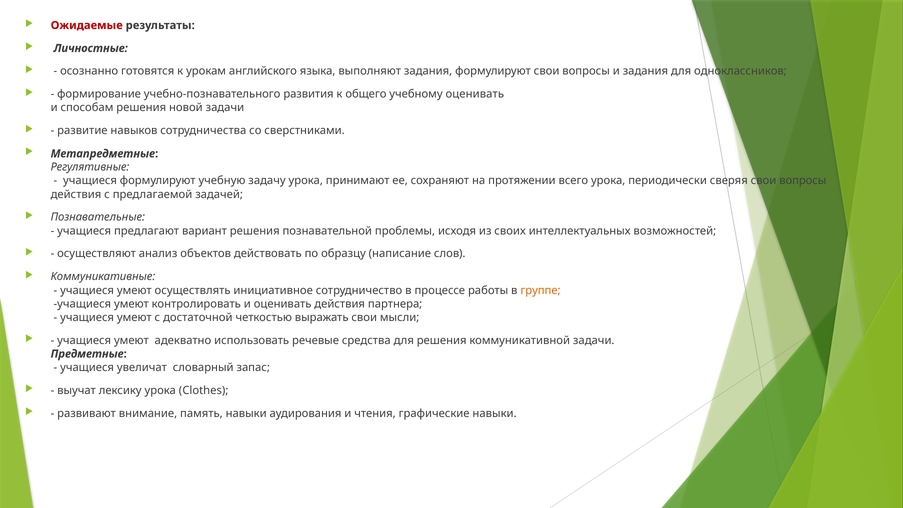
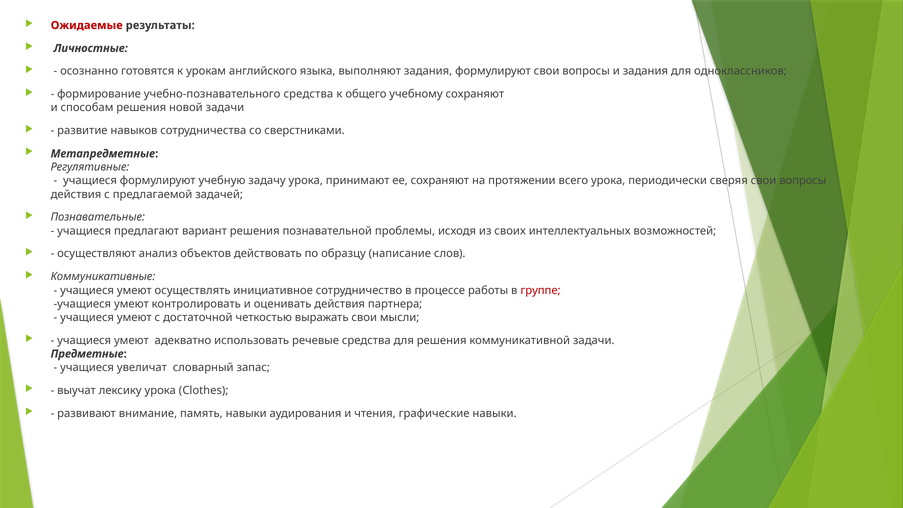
учебно-познавательного развития: развития -> средства (308, 94)
учебному оценивать: оценивать -> сохраняют (475, 94)
группе colour: orange -> red (541, 290)
